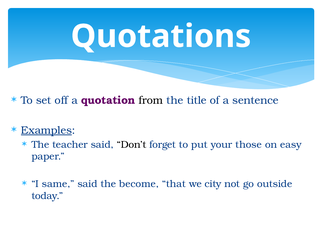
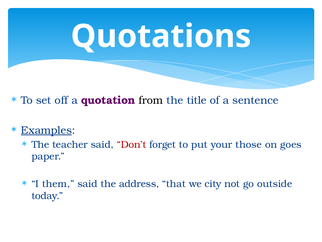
Don’t colour: black -> red (132, 144)
easy: easy -> goes (291, 144)
same: same -> them (58, 184)
become: become -> address (139, 184)
